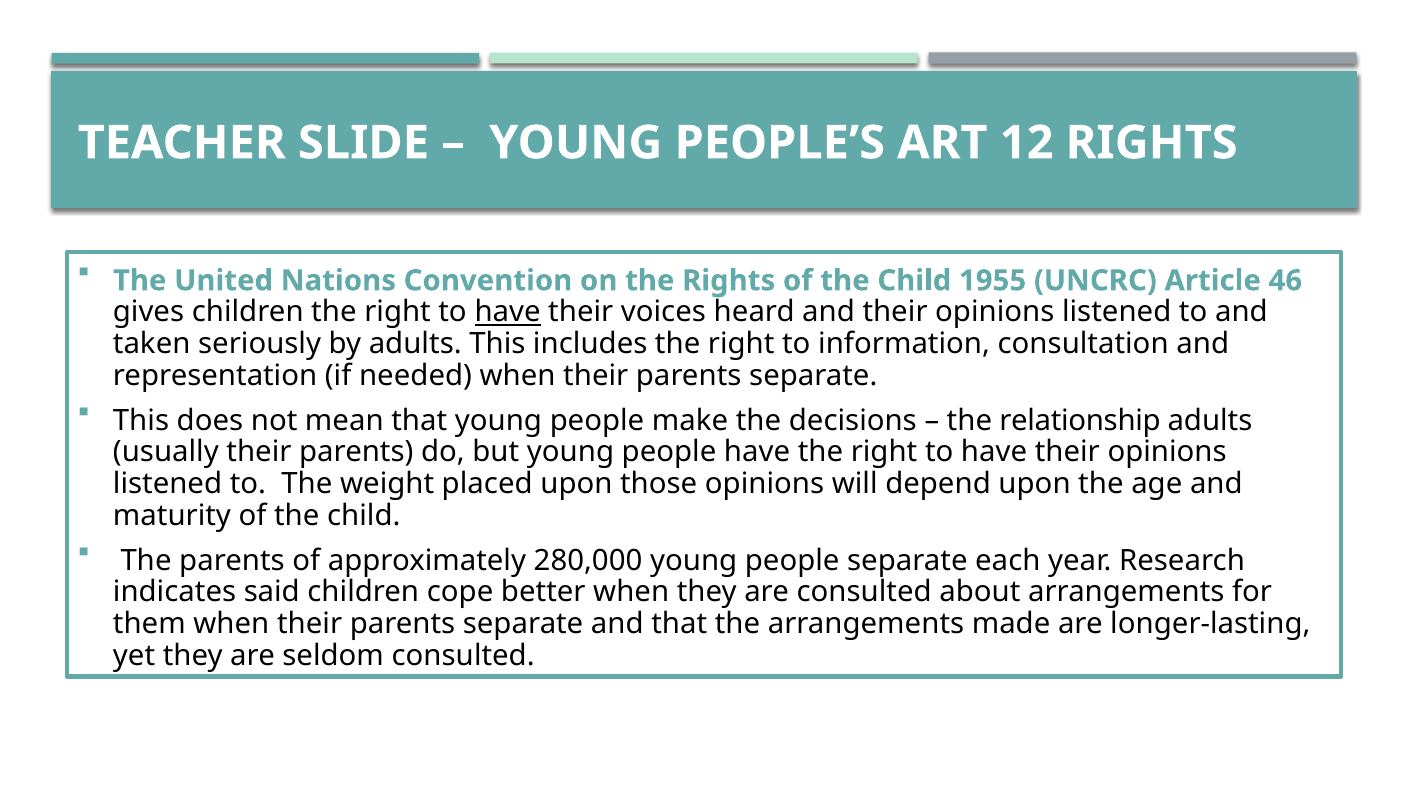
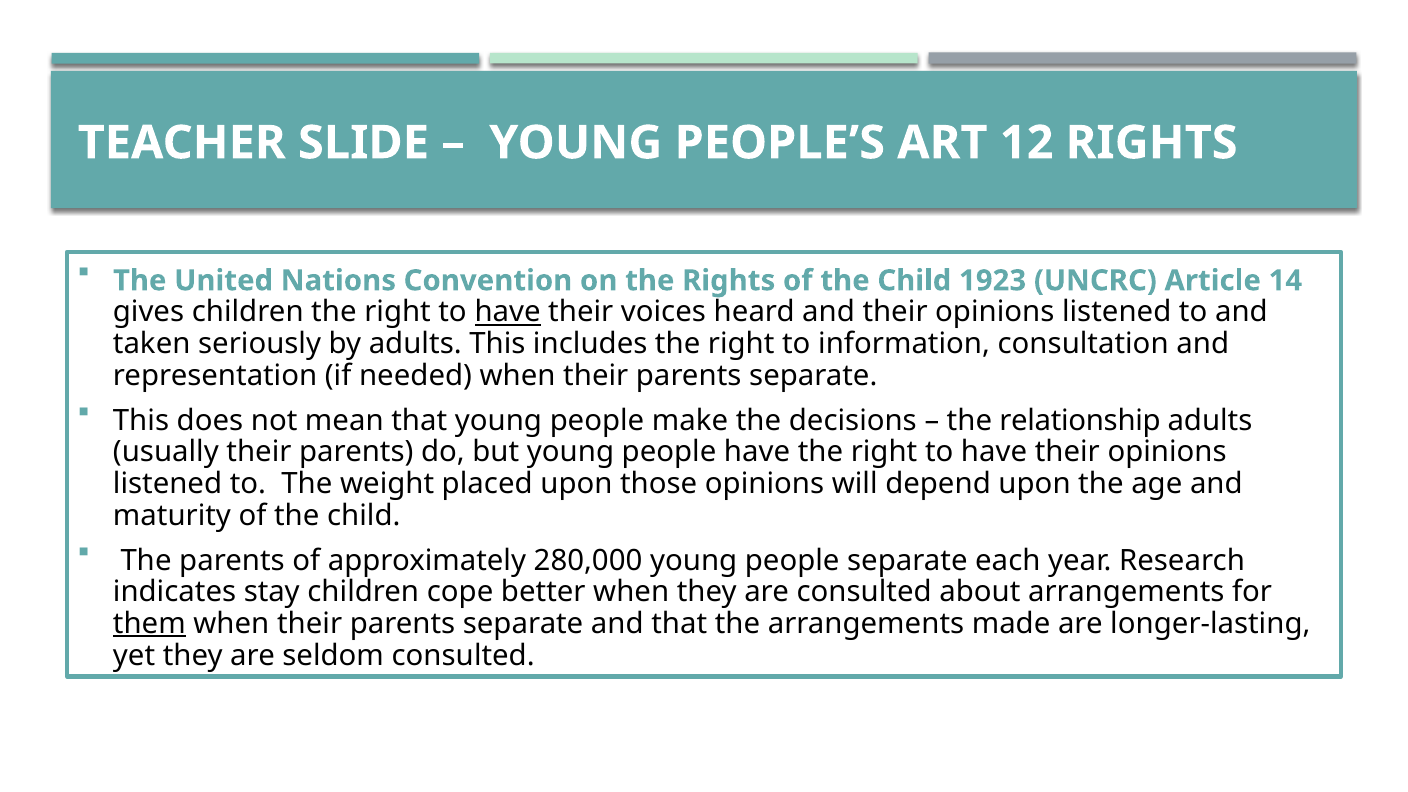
1955: 1955 -> 1923 (993, 281)
46: 46 -> 14 (1285, 281)
said: said -> stay (272, 592)
them underline: none -> present (149, 624)
